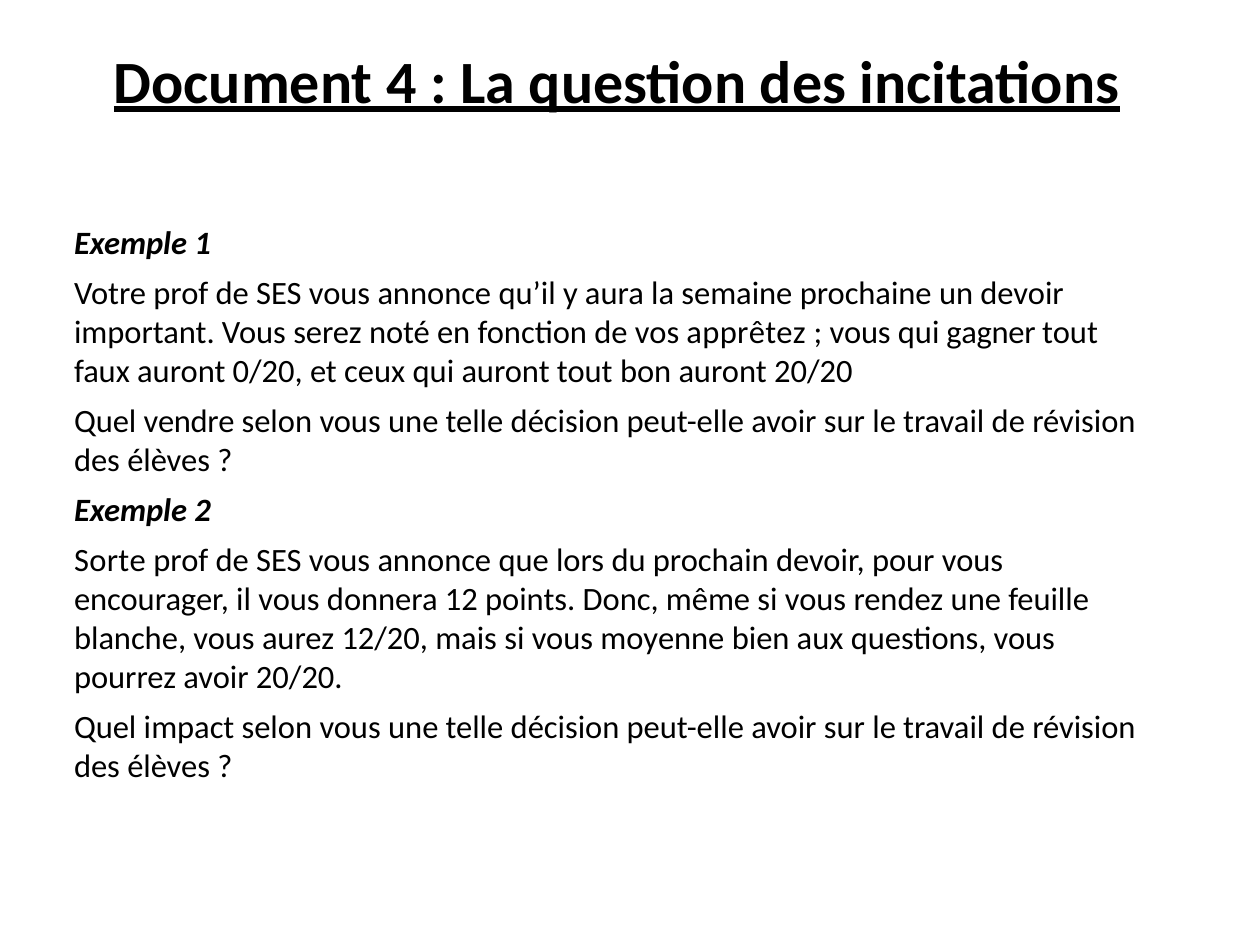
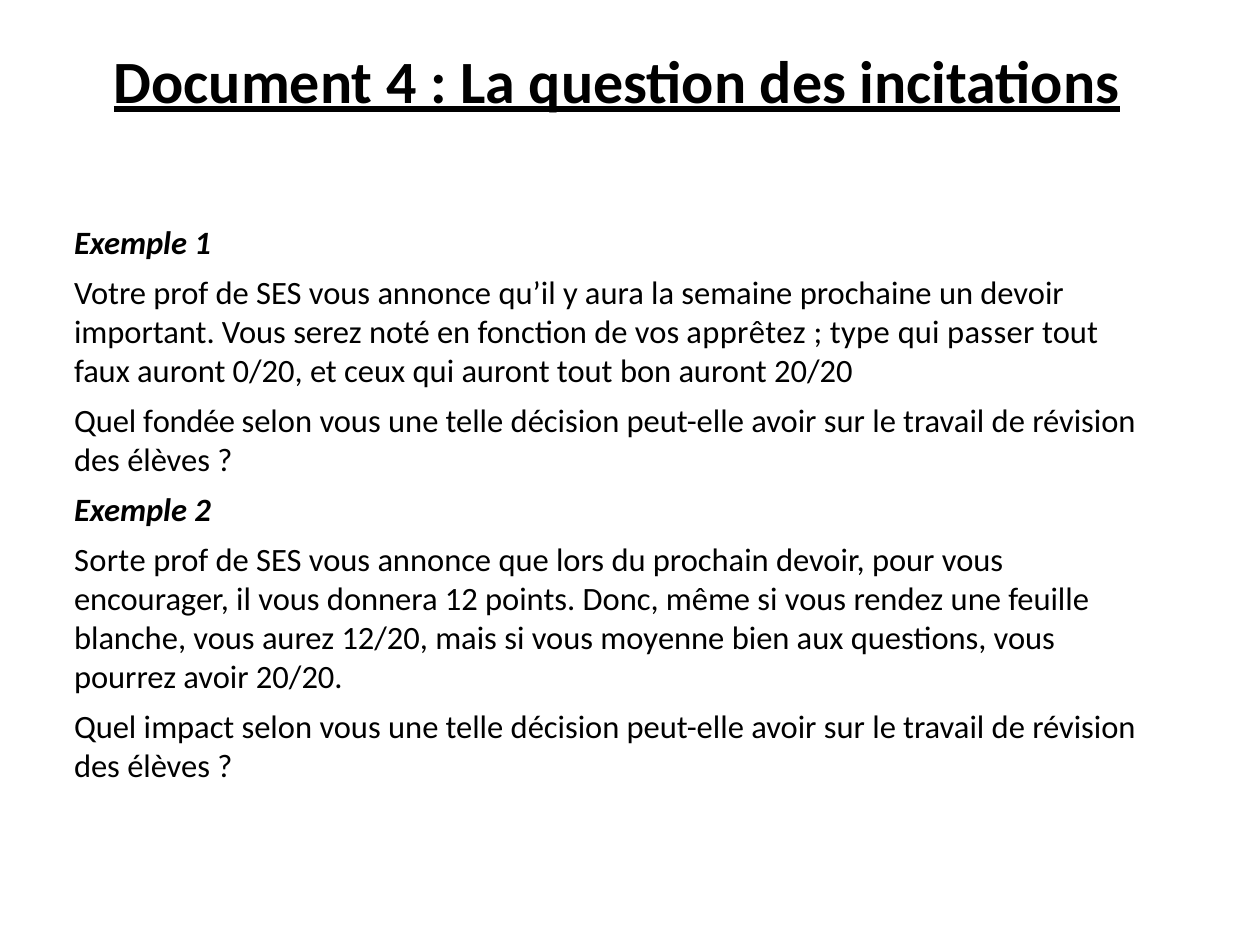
vous: vous -> type (860, 333)
gagner: gagner -> passer (991, 333)
vendre: vendre -> fondée (189, 422)
